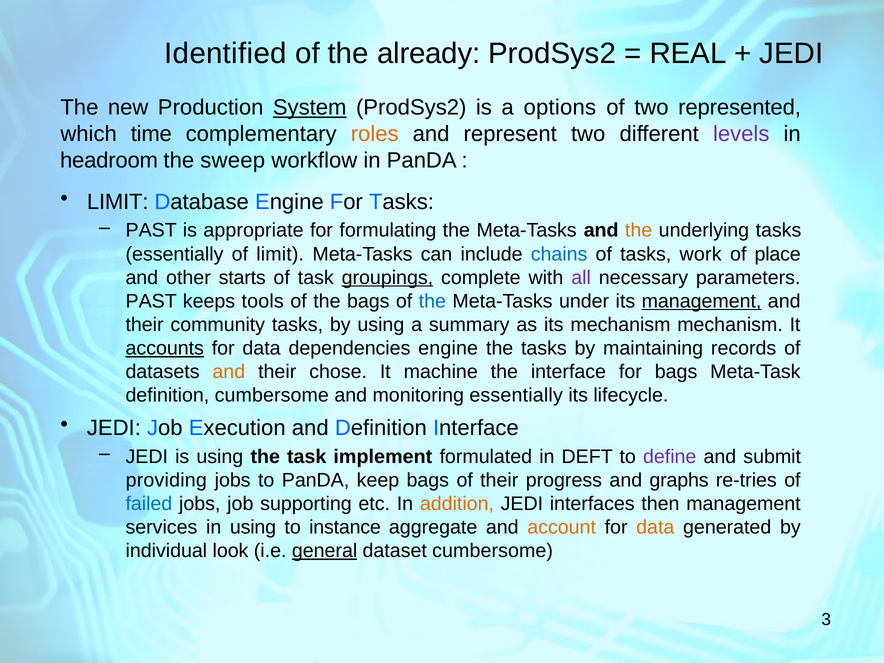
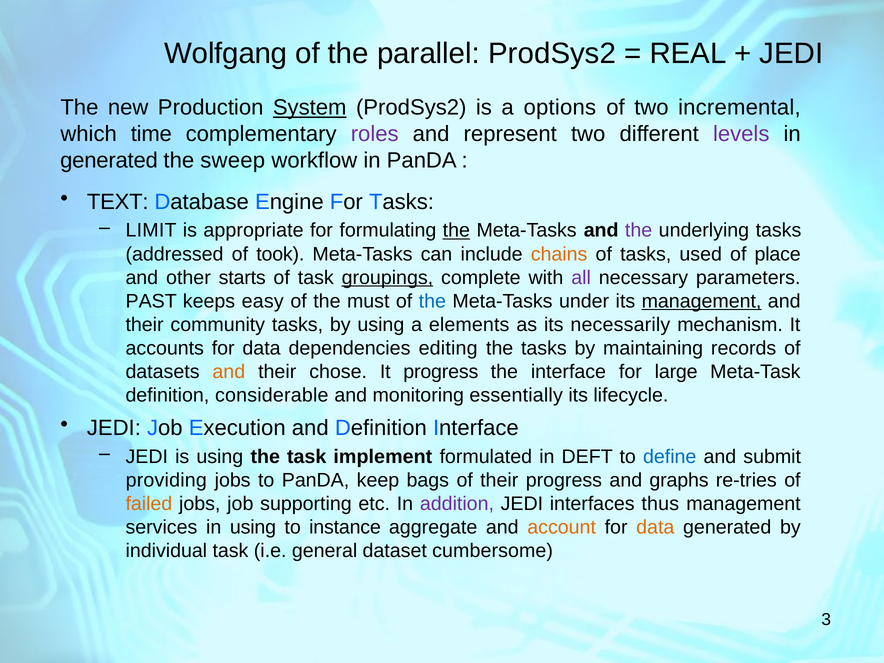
Identified: Identified -> Wolfgang (226, 54)
already: already -> parallel (429, 54)
represented: represented -> incremental (739, 108)
roles colour: orange -> purple (375, 134)
headroom: headroom -> generated (109, 161)
LIMIT: LIMIT -> TEXT (118, 202)
PAST: PAST -> LIMIT (151, 230)
the underline: none -> present (456, 230)
the colour: orange -> purple (639, 230)
essentially: essentially -> addressed (175, 254)
of limit: limit -> took (280, 254)
chains colour: blue -> orange (559, 254)
work: work -> used (701, 254)
tools: tools -> easy (263, 301)
the bags: bags -> must (368, 301)
summary: summary -> elements (469, 325)
its mechanism: mechanism -> necessarily (620, 325)
accounts underline: present -> none (165, 348)
dependencies engine: engine -> editing (448, 348)
It machine: machine -> progress (441, 372)
for bags: bags -> large (676, 372)
definition cumbersome: cumbersome -> considerable (272, 395)
define colour: purple -> blue (670, 457)
failed colour: blue -> orange (149, 504)
addition colour: orange -> purple (457, 504)
then: then -> thus (660, 504)
individual look: look -> task (230, 551)
general underline: present -> none (325, 551)
